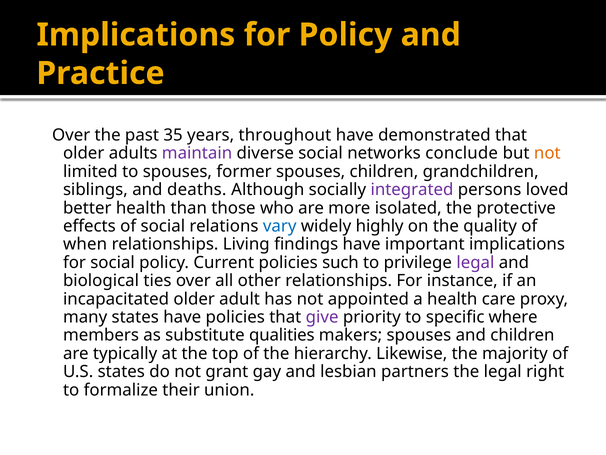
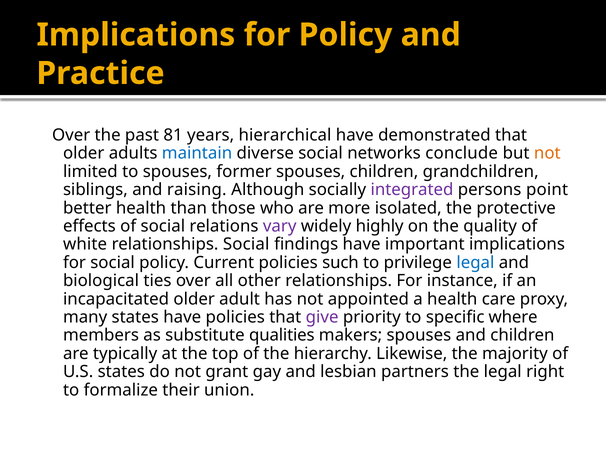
35: 35 -> 81 (173, 135)
throughout: throughout -> hierarchical (285, 135)
maintain colour: purple -> blue (197, 153)
deaths: deaths -> raising (197, 190)
loved: loved -> point (547, 190)
vary colour: blue -> purple (280, 226)
when: when -> white (85, 244)
relationships Living: Living -> Social (246, 244)
legal colour: purple -> blue (475, 262)
